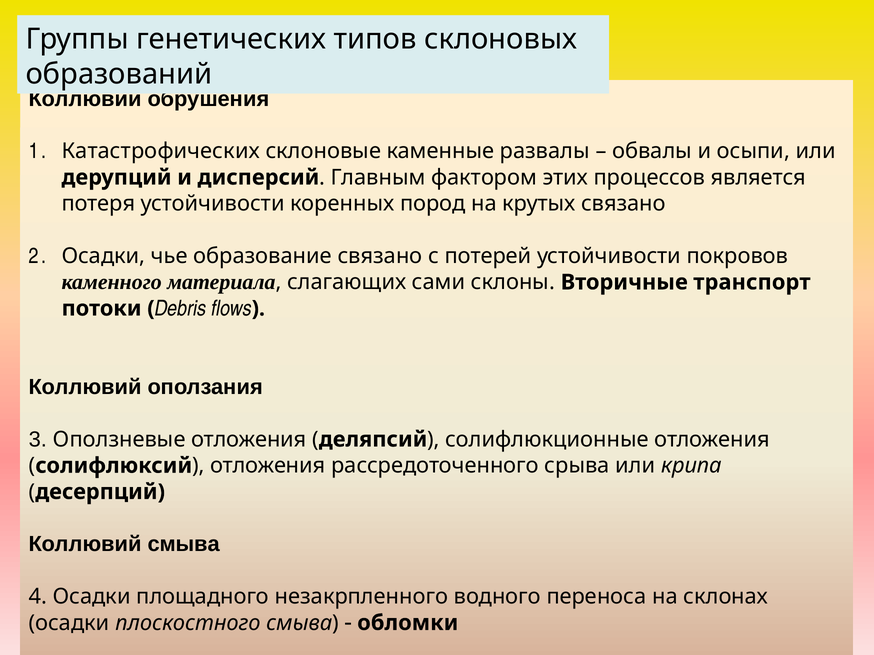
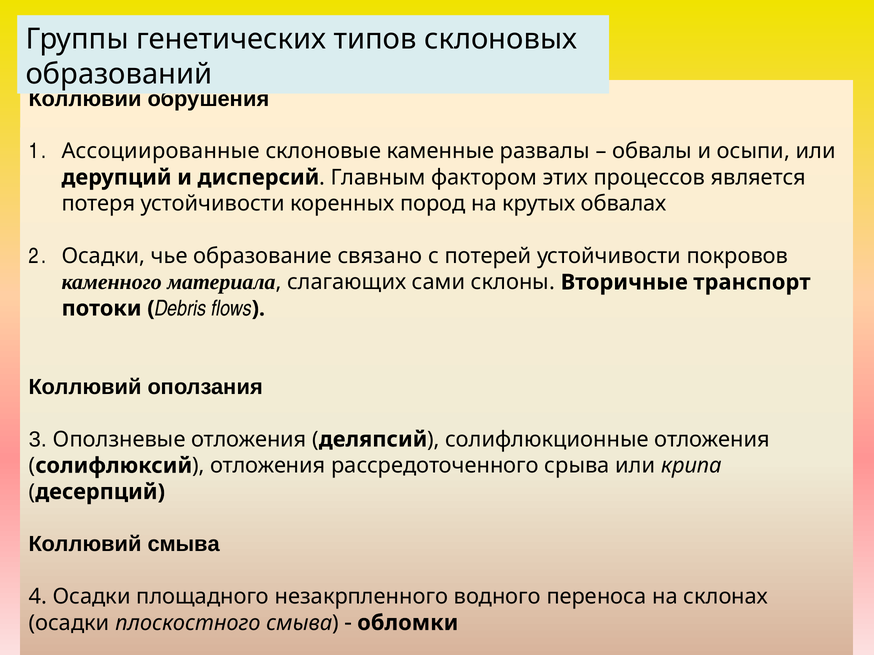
Катастрофических: Катастрофических -> Ассоциированные (161, 151)
крутых связано: связано -> обвалах (624, 204)
